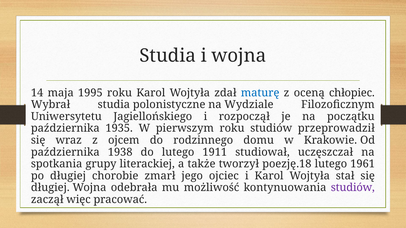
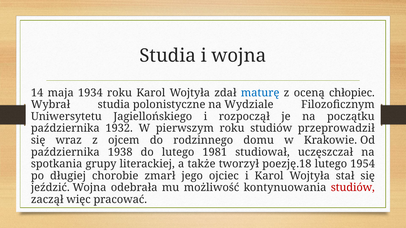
1995: 1995 -> 1934 (90, 93)
1935: 1935 -> 1932 (119, 129)
1911: 1911 -> 1981 (215, 152)
1961: 1961 -> 1954 (363, 164)
długiej: długiej -> jeździć (50, 188)
studiów colour: purple -> red (353, 188)
